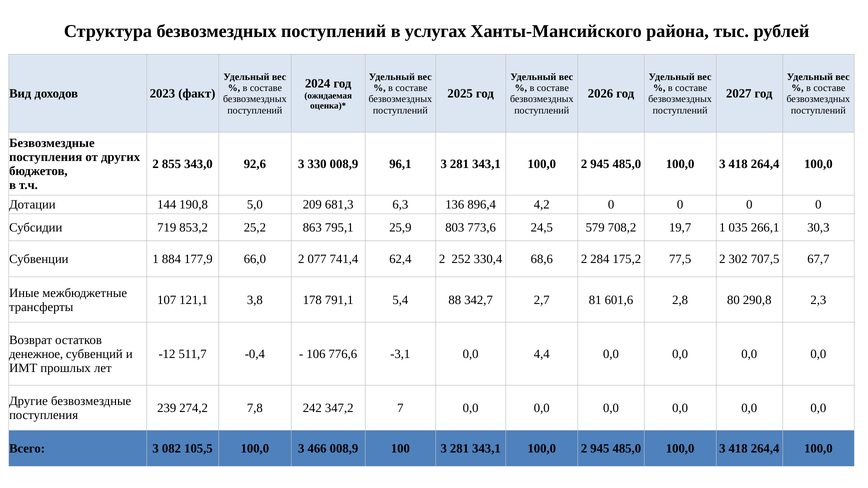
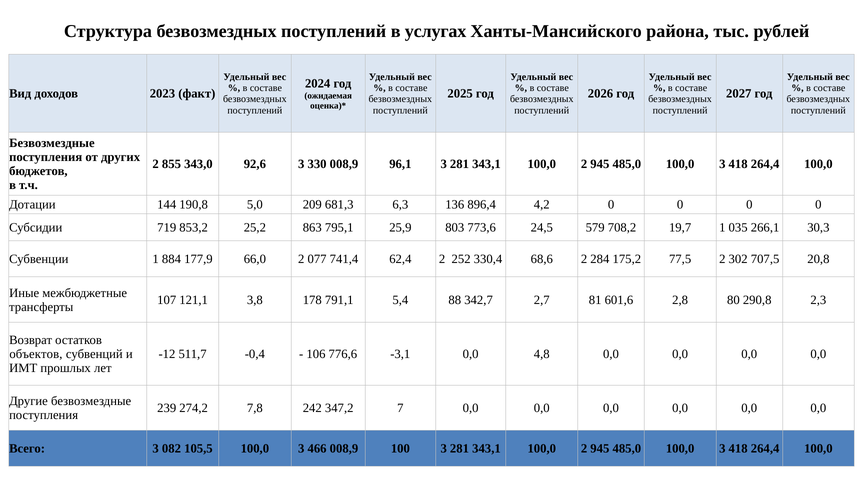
67,7: 67,7 -> 20,8 (818, 259)
денежное: денежное -> объектов (36, 354)
4,4: 4,4 -> 4,8 (542, 354)
